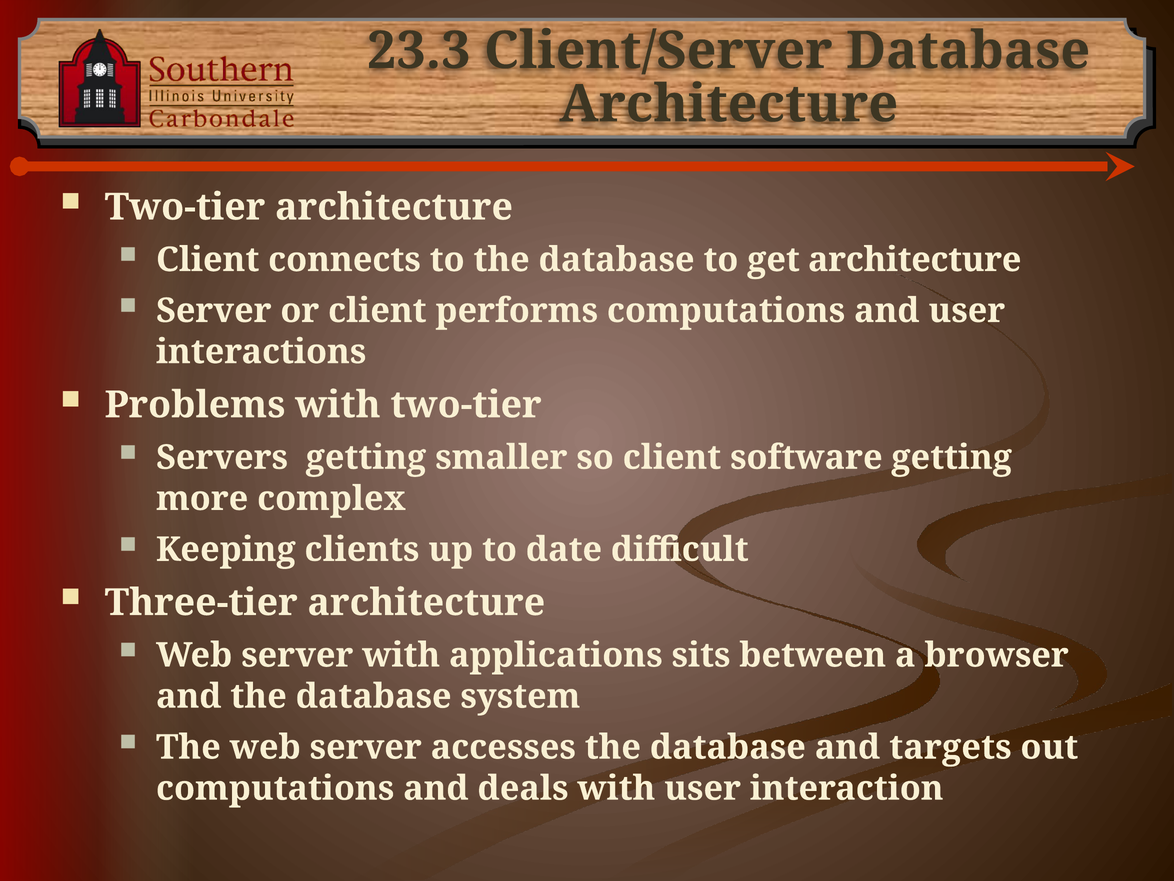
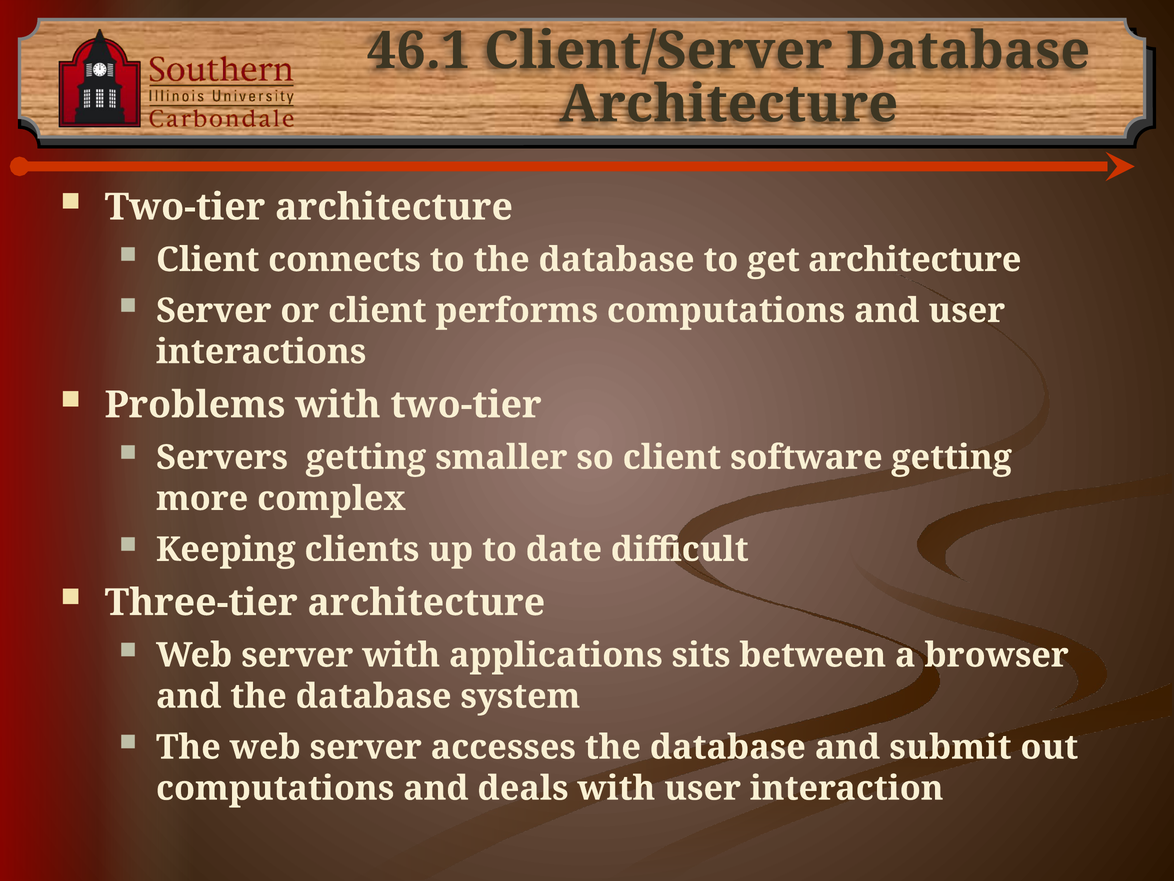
23.3: 23.3 -> 46.1 (419, 51)
targets: targets -> submit (950, 747)
